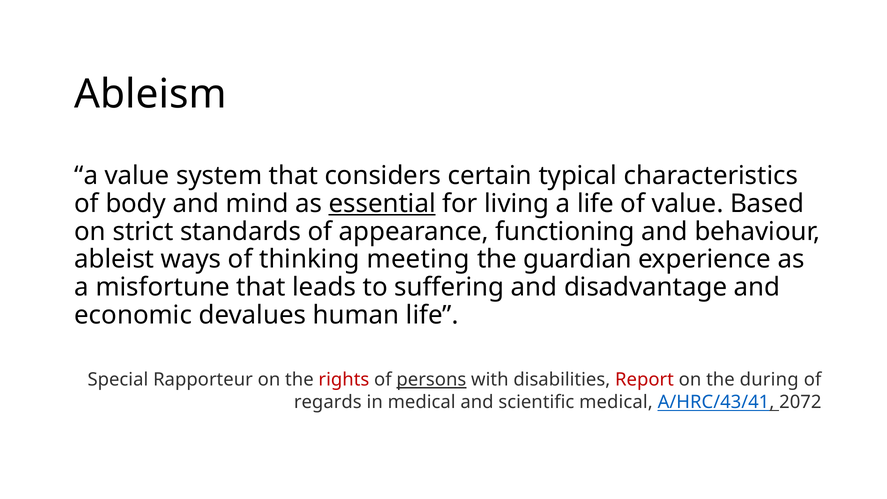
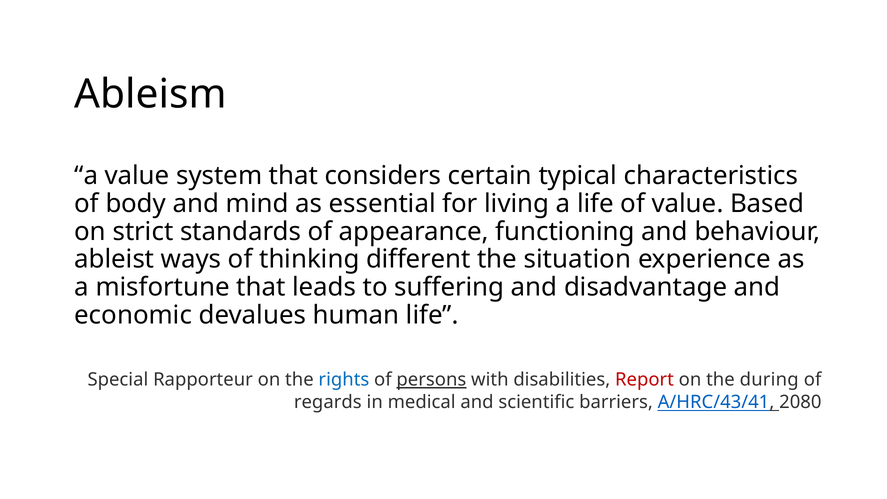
essential underline: present -> none (382, 204)
meeting: meeting -> different (418, 259)
guardian: guardian -> situation (577, 259)
rights colour: red -> blue (344, 380)
scientific medical: medical -> barriers (616, 402)
2072: 2072 -> 2080 (800, 402)
